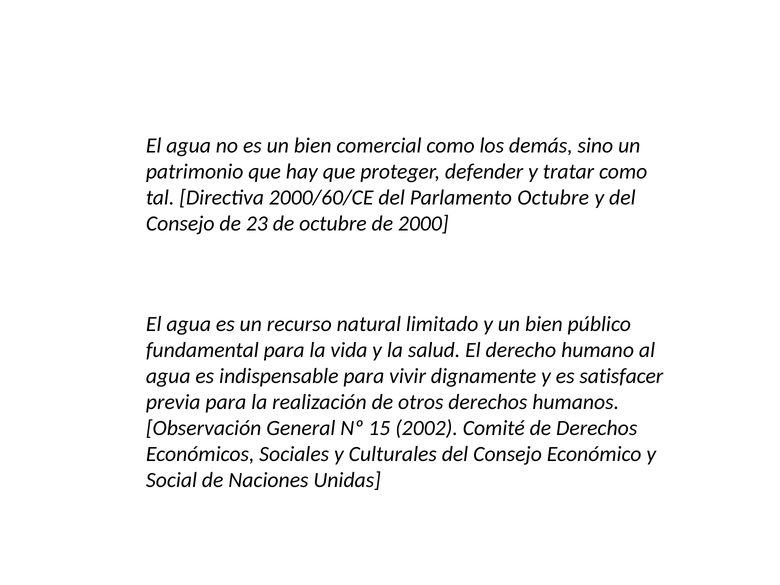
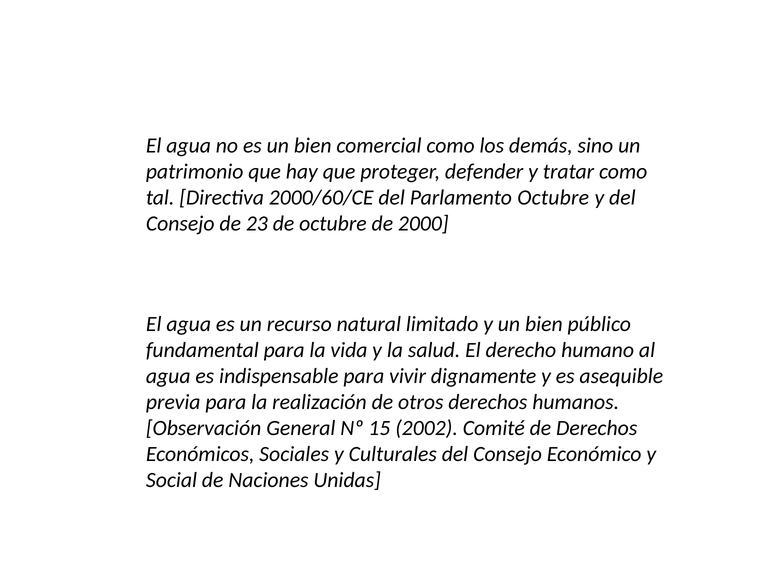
satisfacer: satisfacer -> asequible (621, 376)
